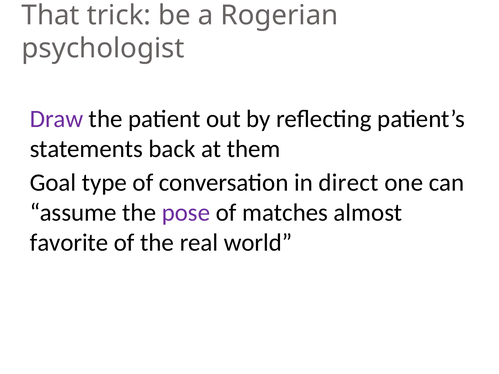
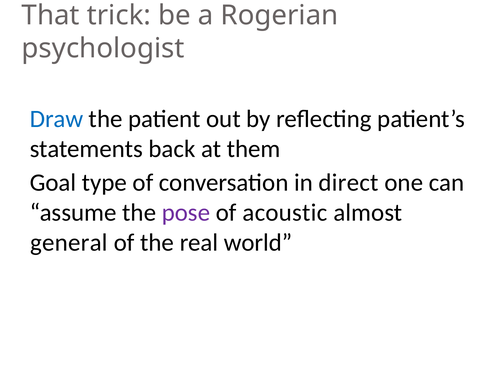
Draw colour: purple -> blue (57, 119)
matches: matches -> acoustic (285, 213)
favorite: favorite -> general (69, 243)
